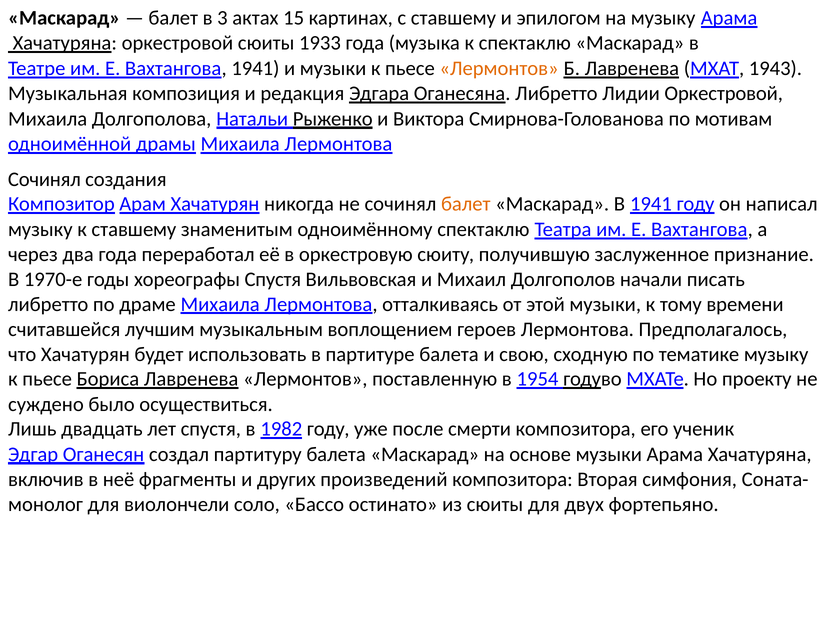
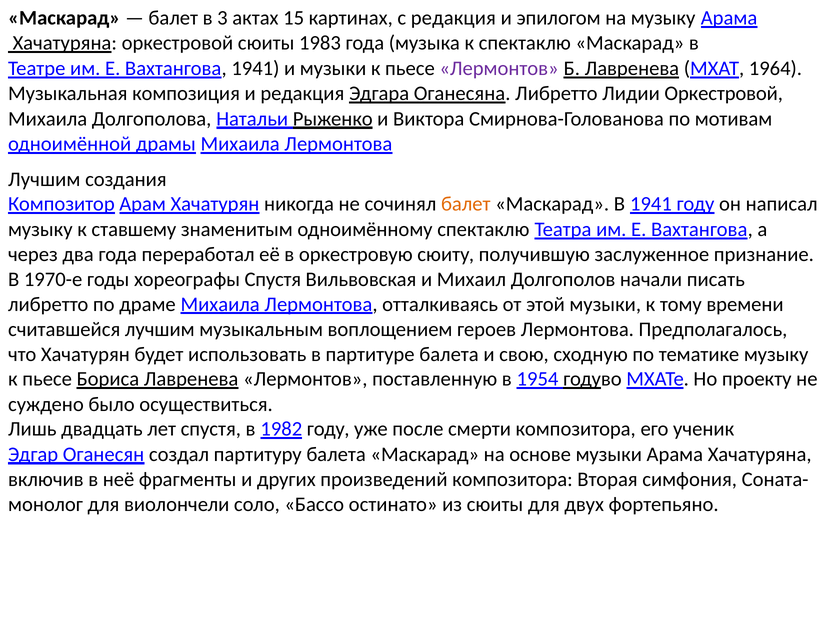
с ставшему: ставшему -> редакция (453, 18)
1933: 1933 -> 1983 (320, 43)
Лермонтов colour: orange -> purple (499, 68)
1943: 1943 -> 1964 (775, 68)
Сочинял: Сочинял -> Лучшим (44, 179)
